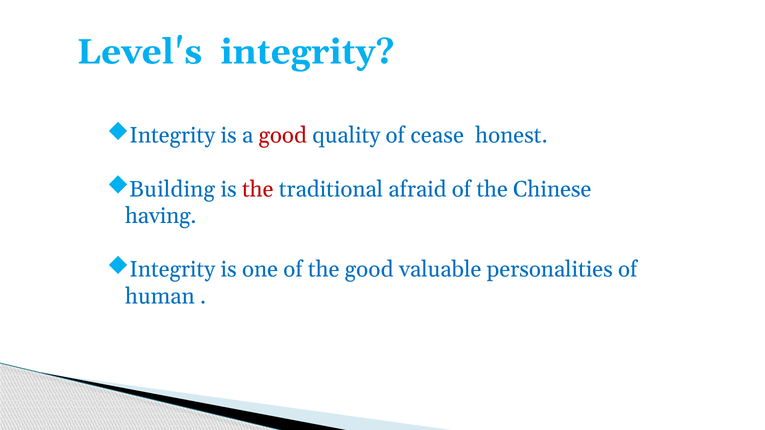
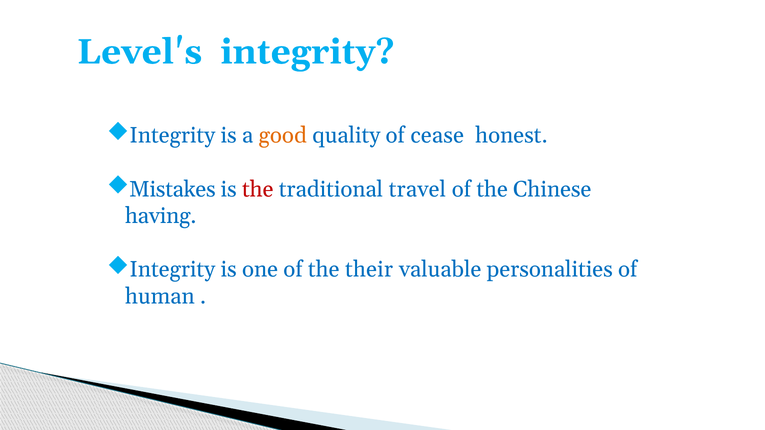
good colour: red -> orange (283, 136)
Building: Building -> Mistakes (172, 189)
afraid: afraid -> travel (417, 189)
the good: good -> their (369, 270)
